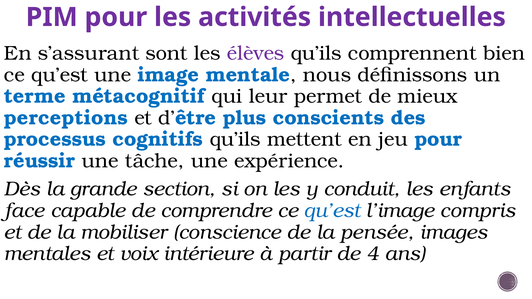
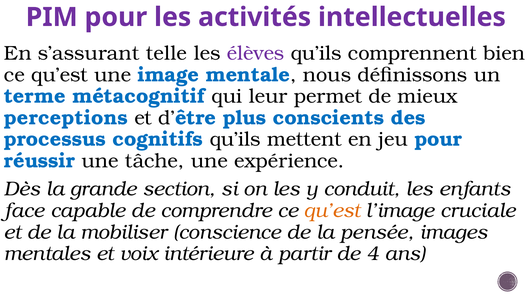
sont: sont -> telle (166, 53)
qu’est colour: blue -> orange (332, 211)
compris: compris -> cruciale (478, 211)
